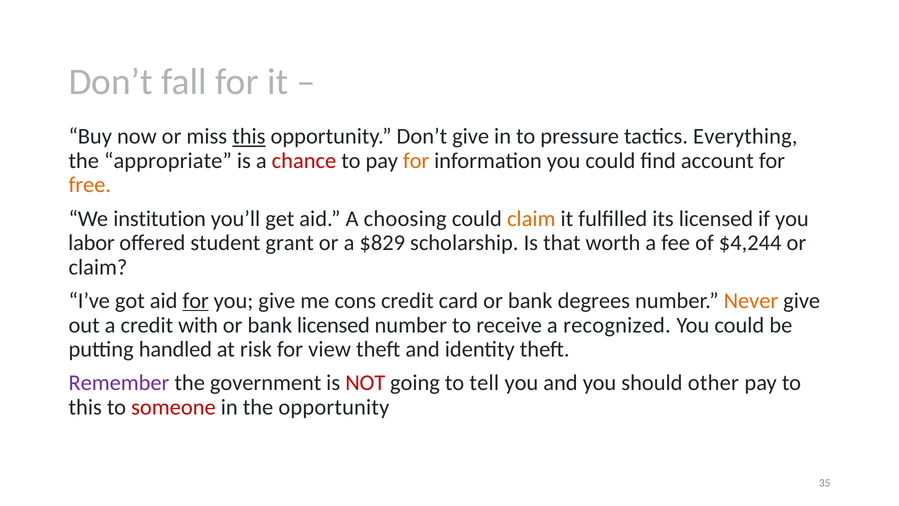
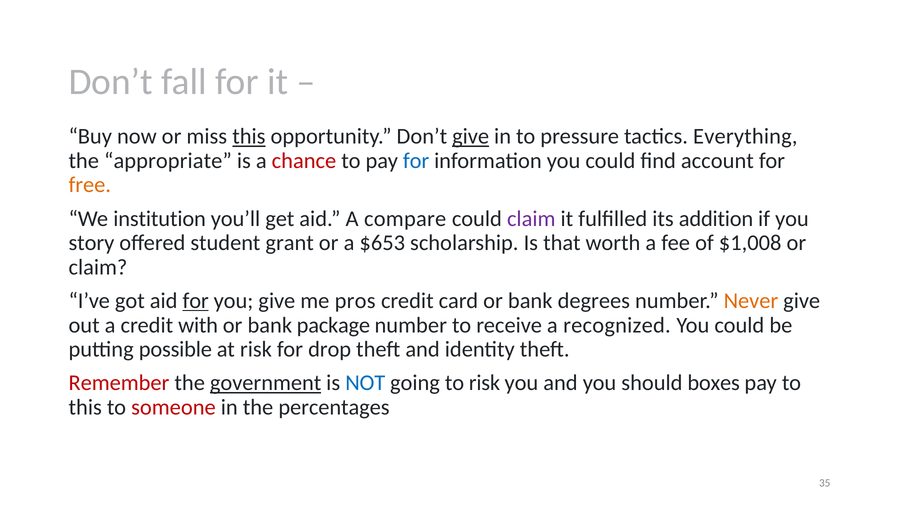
give underline: none -> present (471, 136)
for colour: orange -> blue (416, 161)
choosing: choosing -> compare (405, 218)
claim colour: orange -> purple (531, 218)
its licensed: licensed -> addition (716, 218)
labor: labor -> story (91, 243)
$829: $829 -> $653 (382, 243)
$4,244: $4,244 -> $1,008 (750, 243)
cons: cons -> pros (355, 301)
bank licensed: licensed -> package (333, 325)
handled: handled -> possible (175, 349)
view: view -> drop (330, 349)
Remember colour: purple -> red (119, 383)
government underline: none -> present (266, 383)
NOT colour: red -> blue (365, 383)
to tell: tell -> risk (484, 383)
other: other -> boxes (714, 383)
the opportunity: opportunity -> percentages (334, 407)
